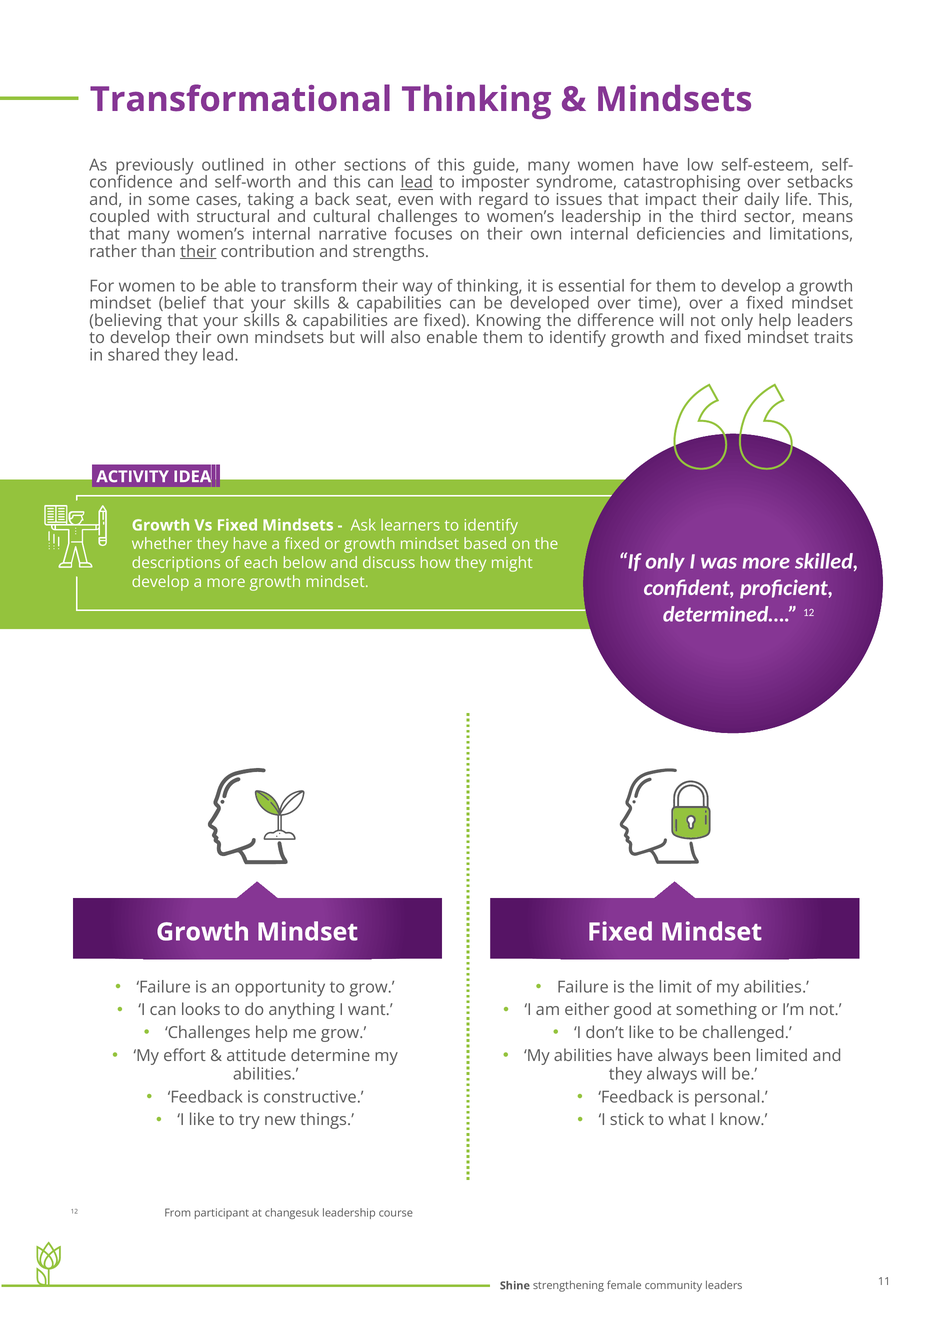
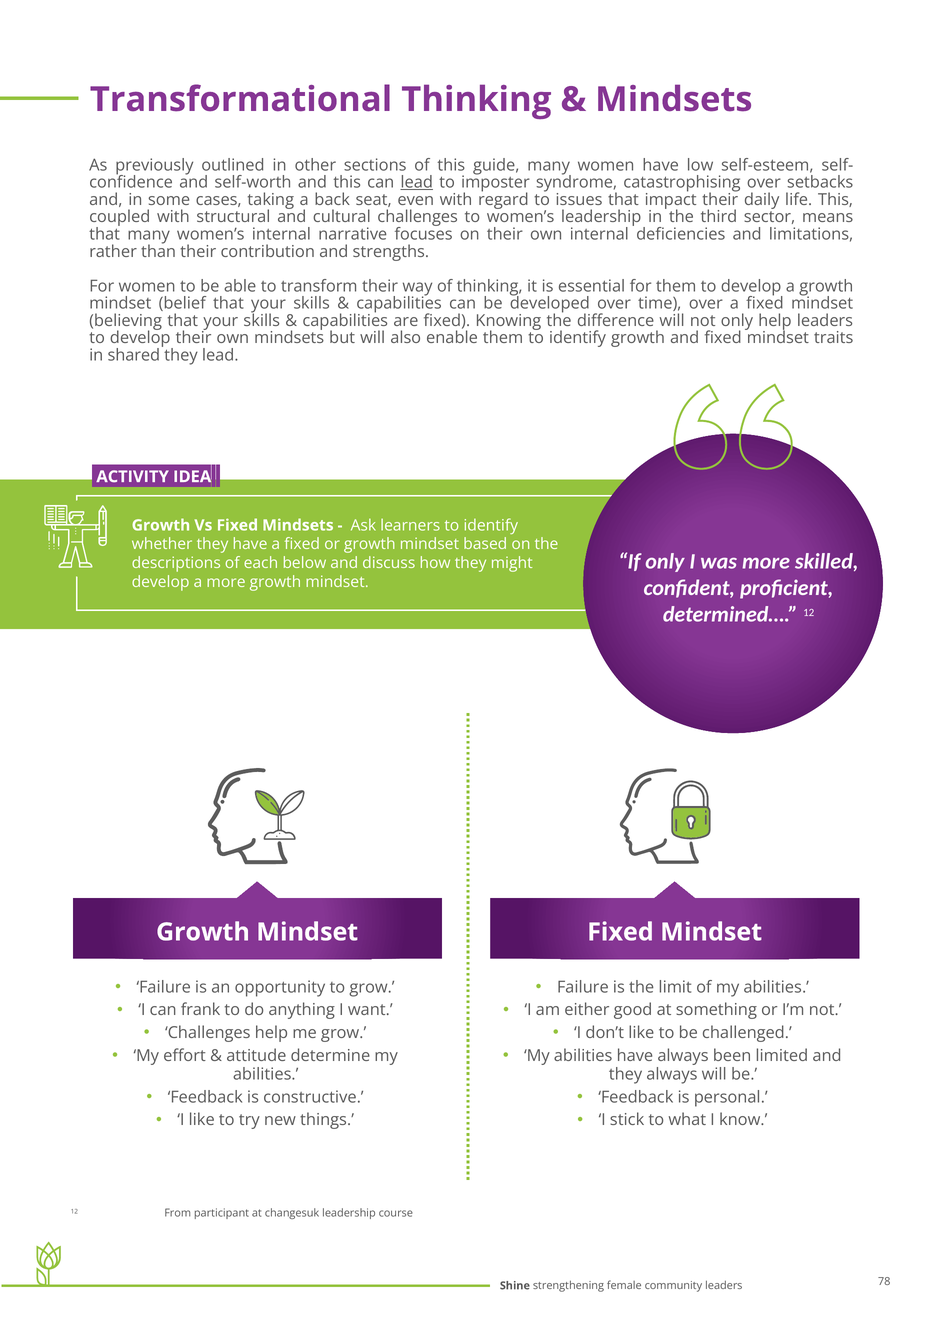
their underline: present -> none (198, 252)
looks: looks -> frank (201, 1011)
11: 11 -> 78 (884, 1282)
